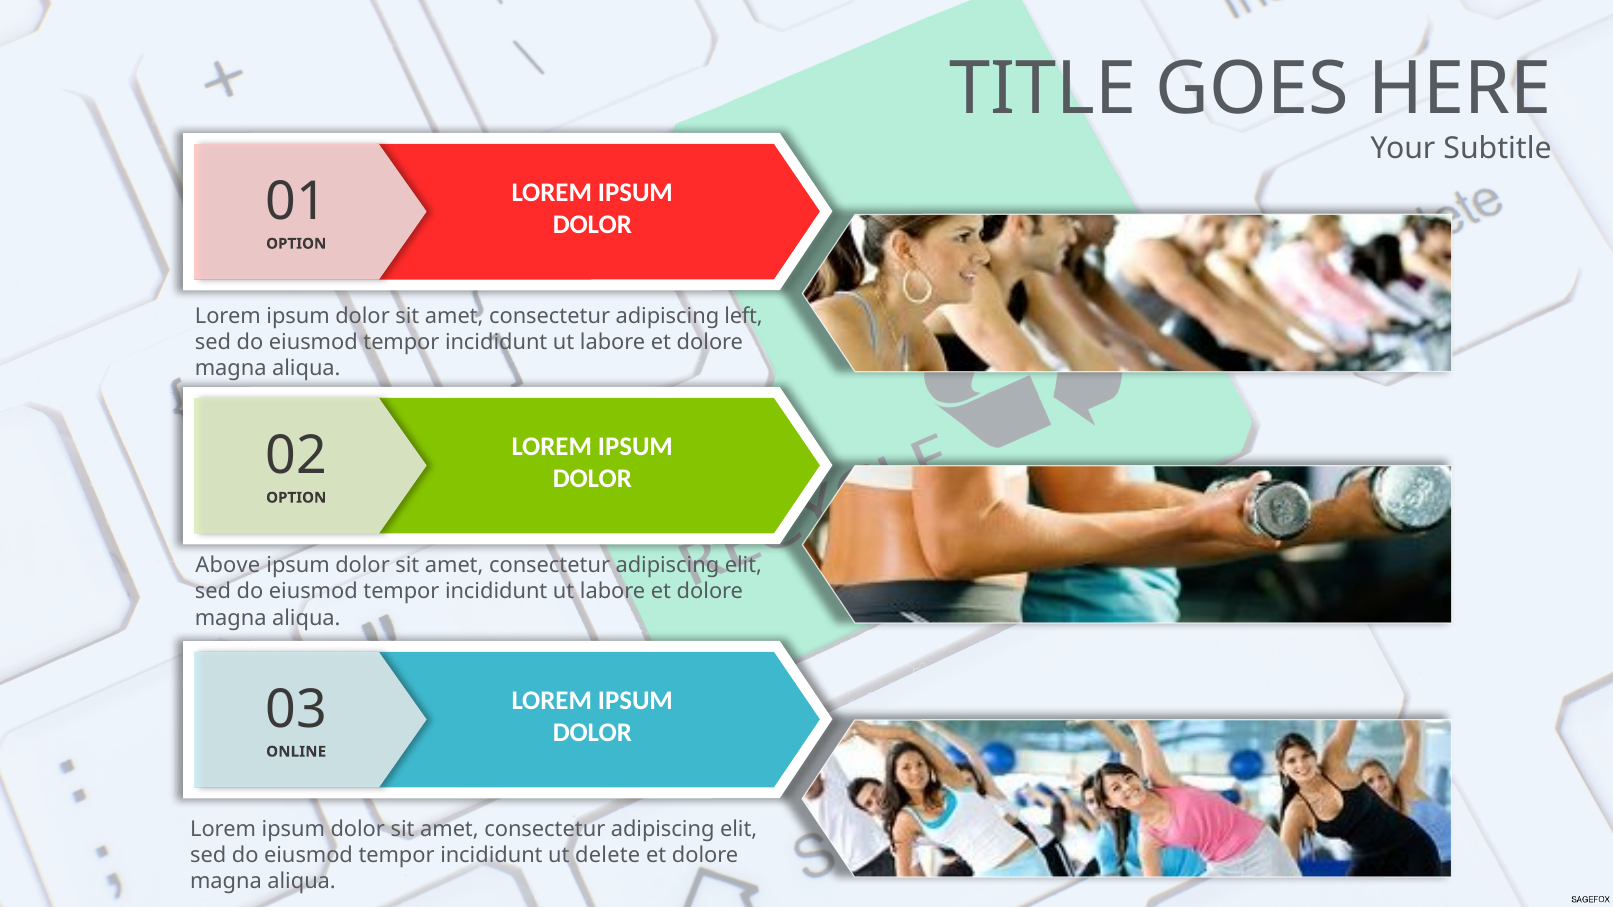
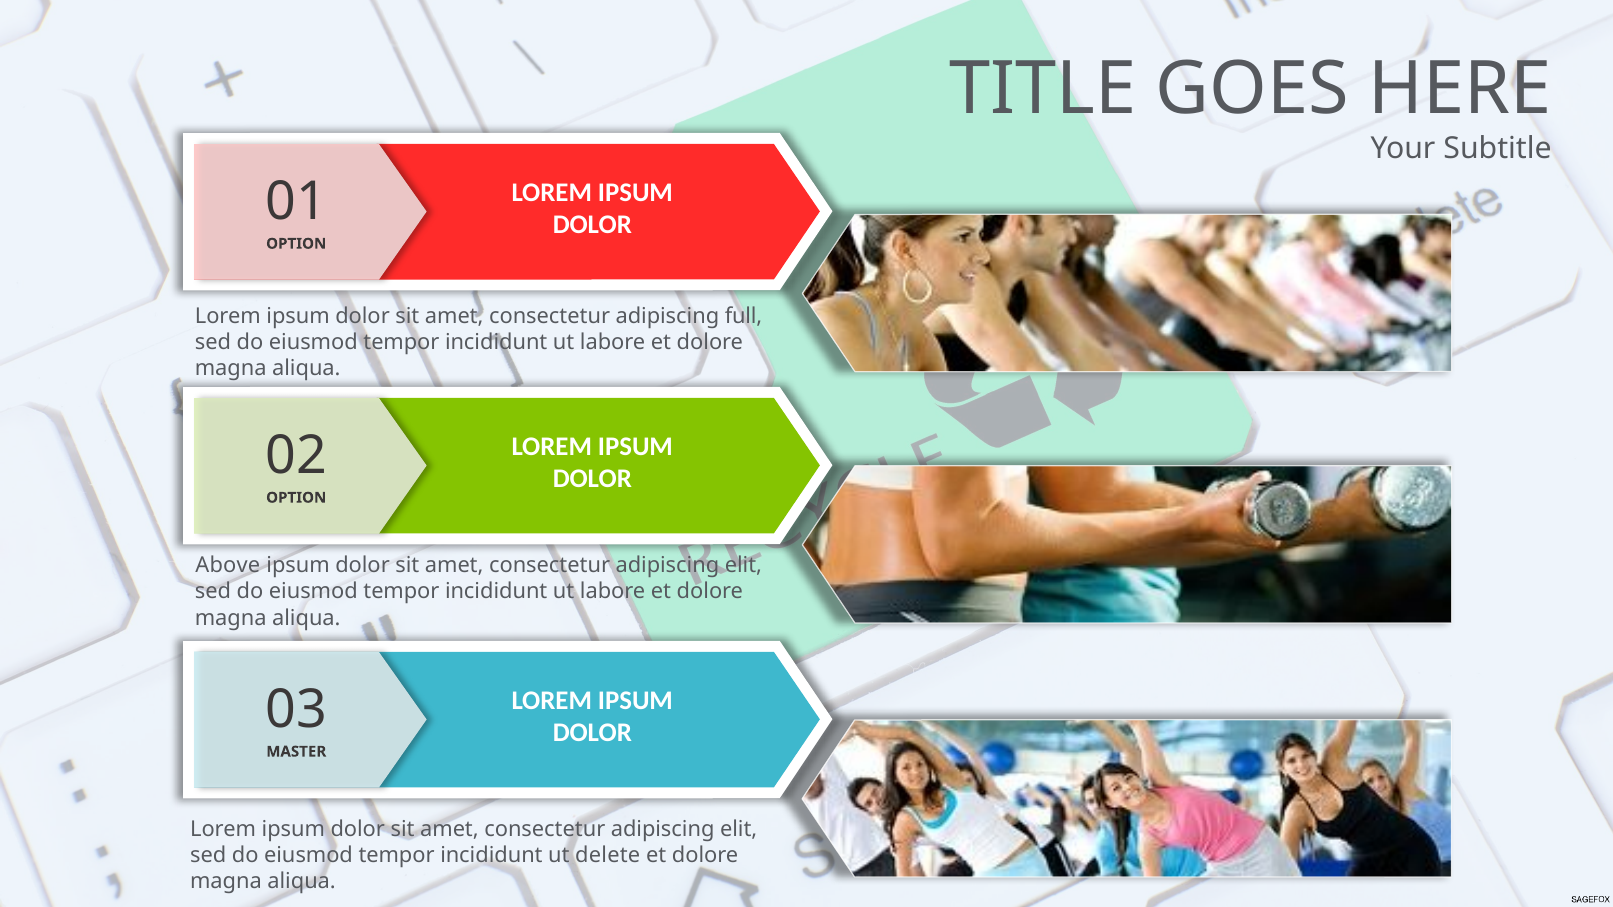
left: left -> full (743, 316)
ONLINE: ONLINE -> MASTER (296, 752)
